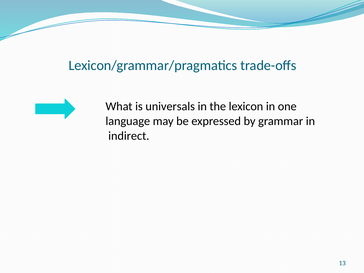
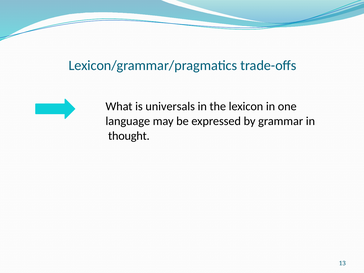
indirect: indirect -> thought (129, 136)
